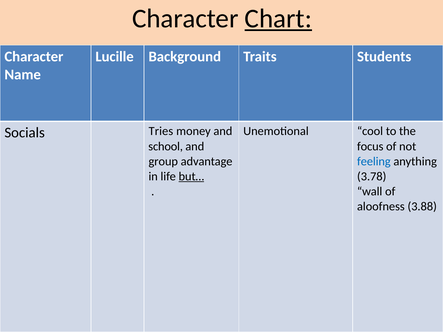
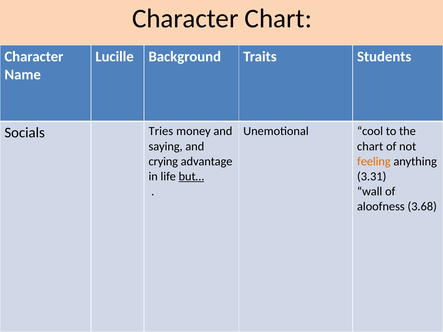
Chart underline: present -> none (278, 19)
school: school -> saying (166, 146)
focus: focus -> chart (370, 146)
group: group -> crying (163, 161)
feeling colour: blue -> orange (374, 161)
3.78: 3.78 -> 3.31 (372, 177)
3.88: 3.88 -> 3.68 (422, 207)
